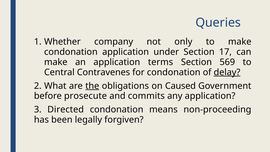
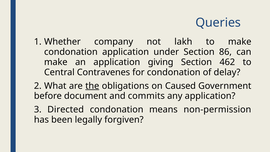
only: only -> lakh (183, 42)
17: 17 -> 86 (225, 52)
terms: terms -> giving (161, 62)
569: 569 -> 462 (227, 62)
delay underline: present -> none (227, 72)
prosecute: prosecute -> document (86, 96)
non-proceeding: non-proceeding -> non-permission (217, 109)
